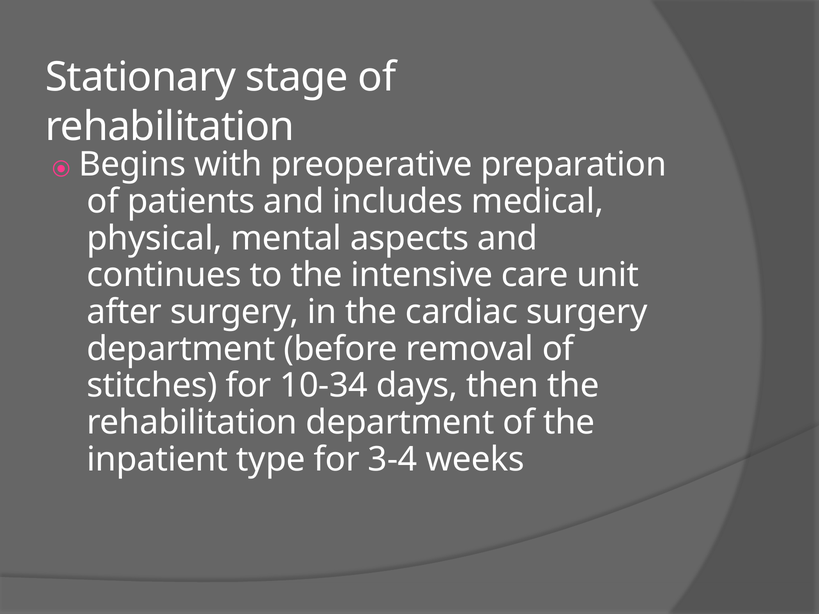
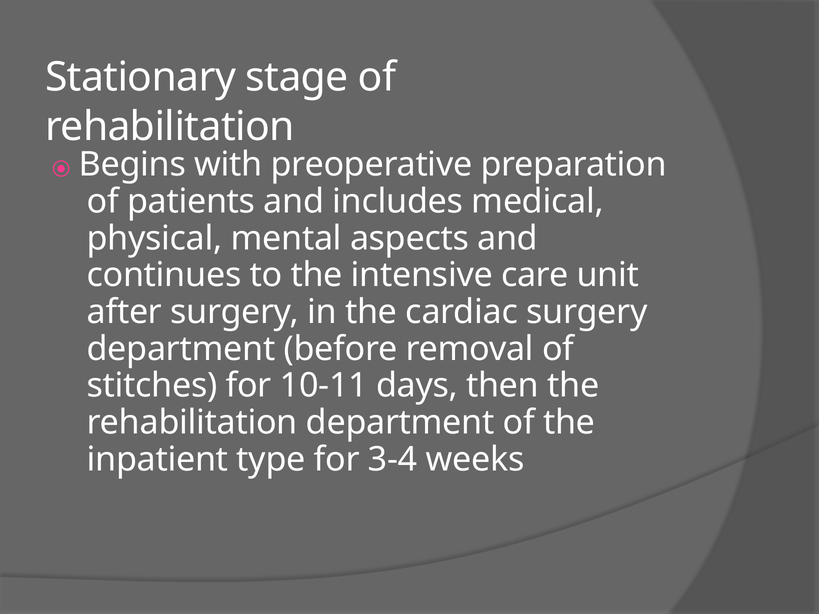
10-34: 10-34 -> 10-11 (324, 386)
